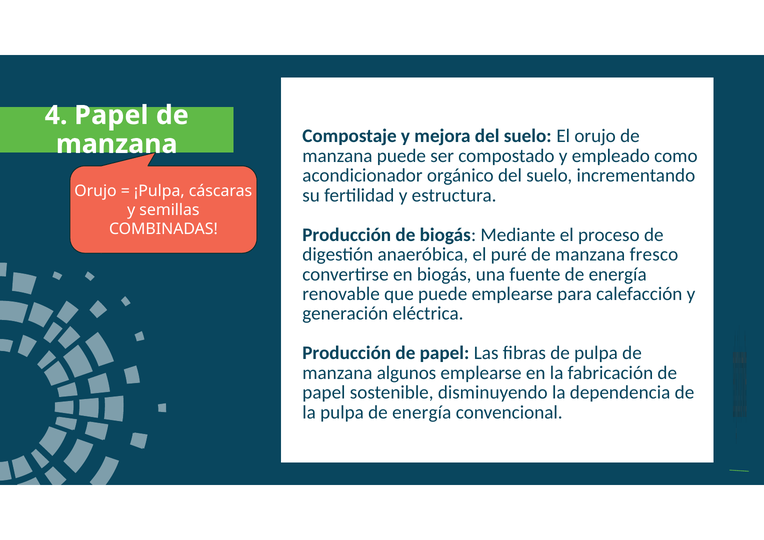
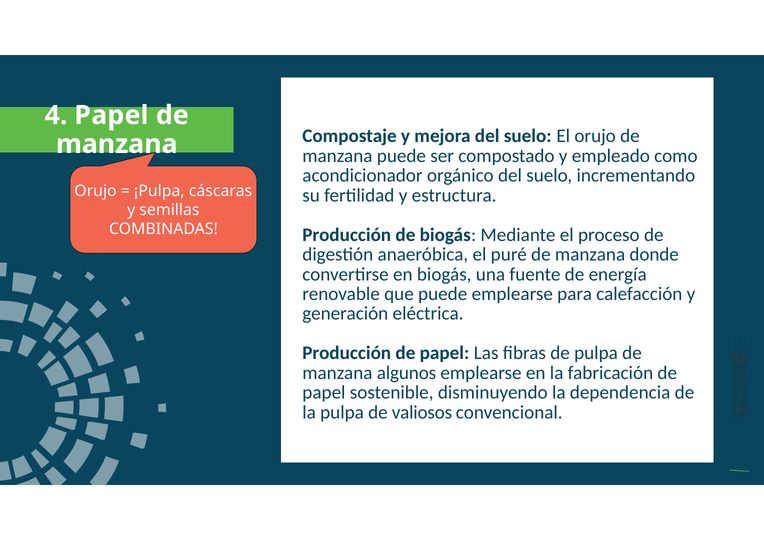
fresco: fresco -> donde (654, 254)
pulpa de energía: energía -> valiosos (422, 412)
